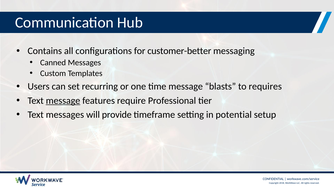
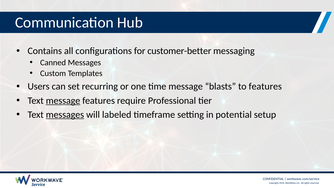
to requires: requires -> features (265, 87)
messages underline: none -> present (65, 115)
provide: provide -> labeled (117, 115)
